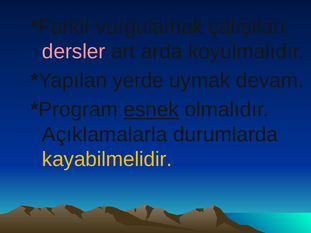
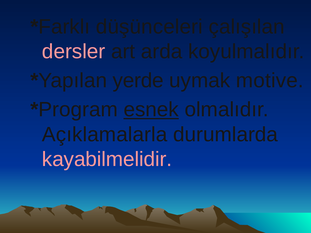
vurgulamak: vurgulamak -> düşünceleri (149, 27)
devam: devam -> motive (270, 81)
kayabilmelidir colour: yellow -> pink (107, 159)
